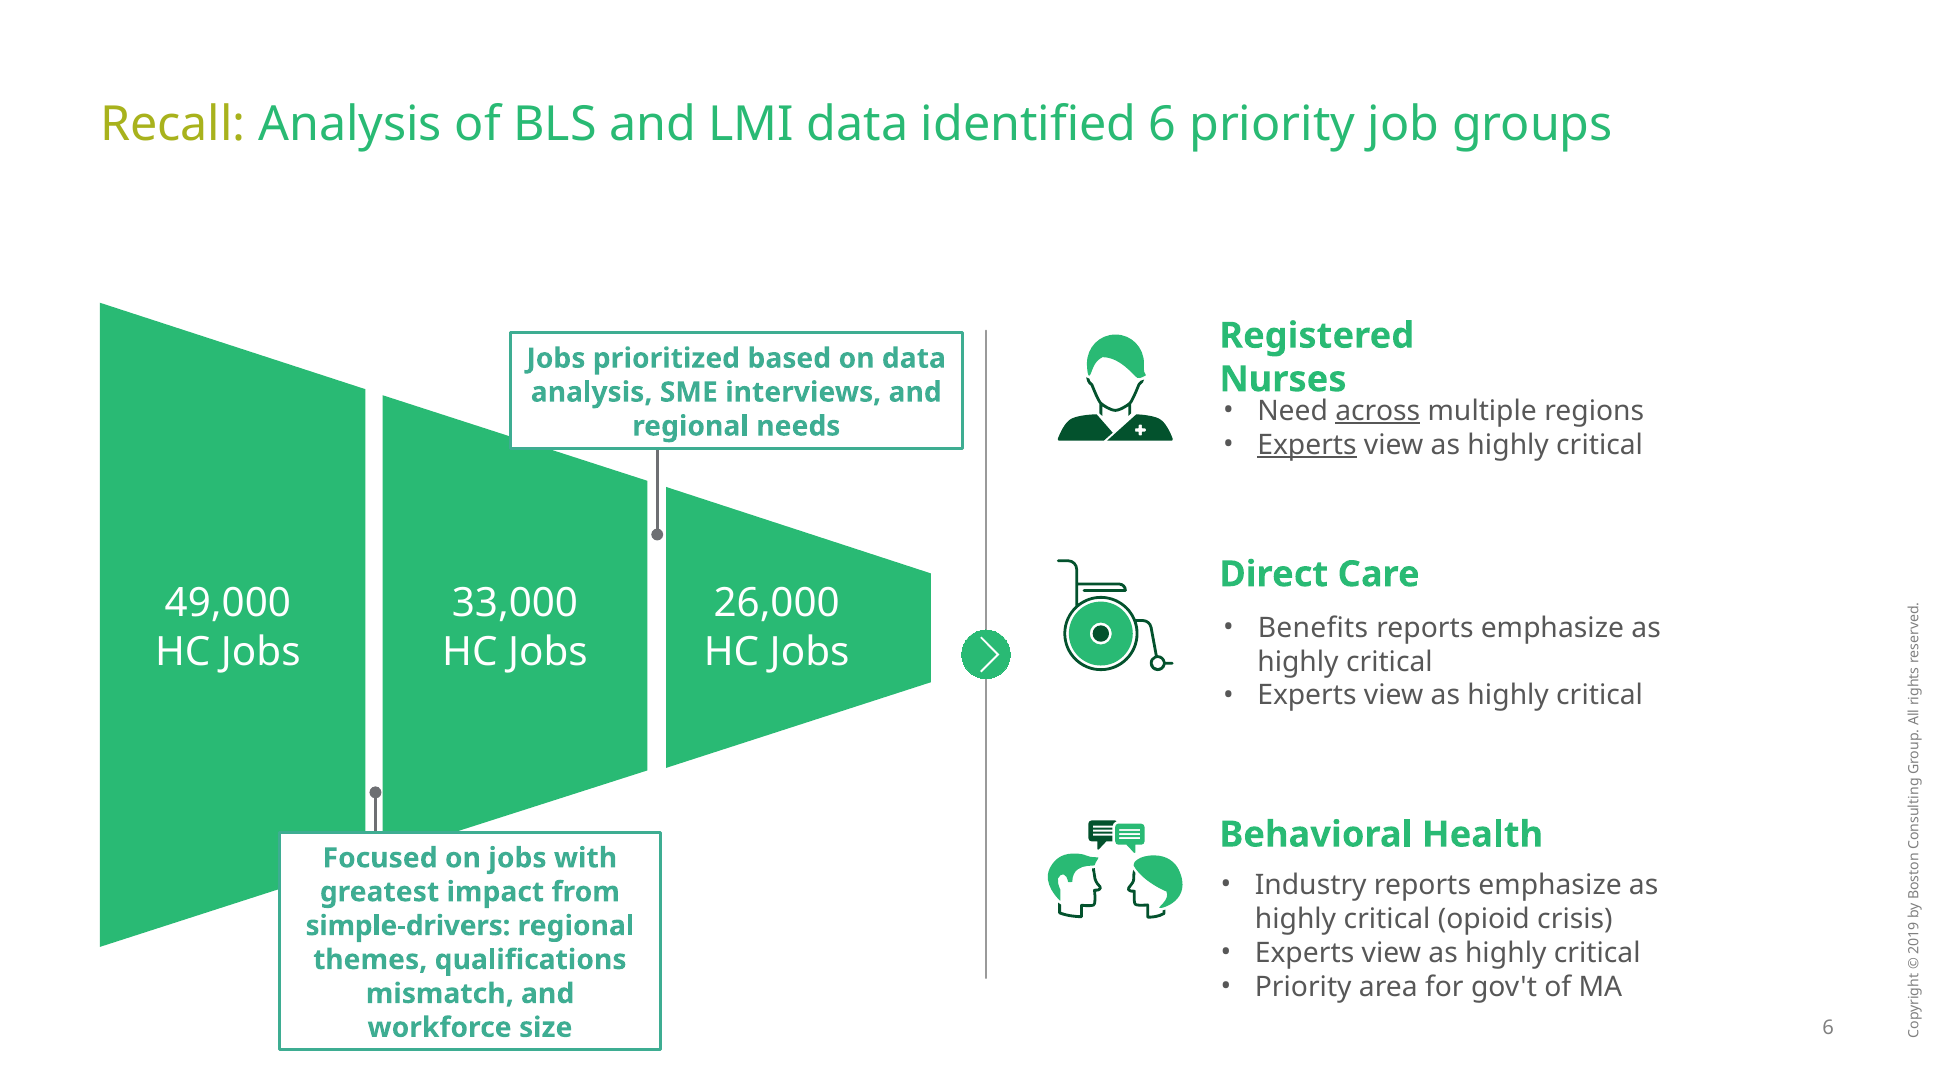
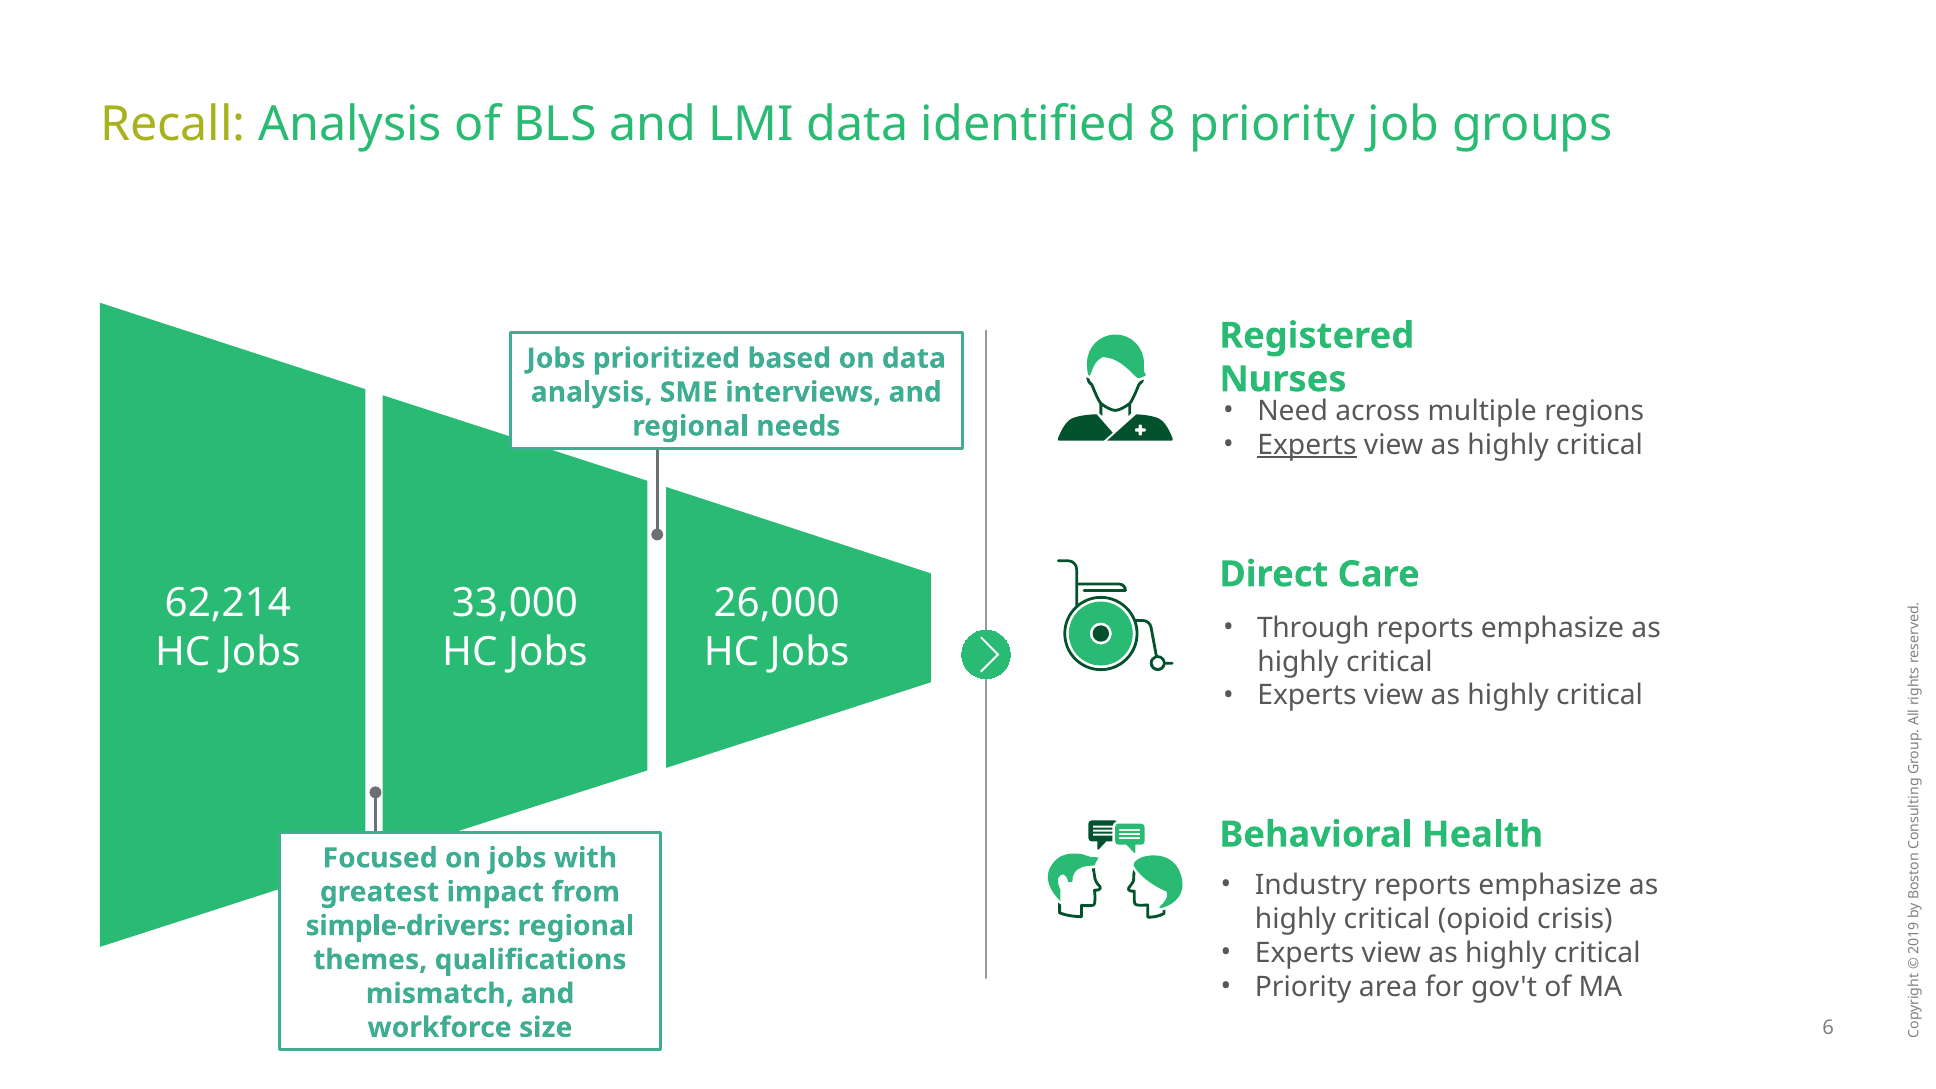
identified 6: 6 -> 8 (1163, 125)
across underline: present -> none (1378, 411)
49,000: 49,000 -> 62,214 (228, 603)
Benefits: Benefits -> Through (1313, 628)
